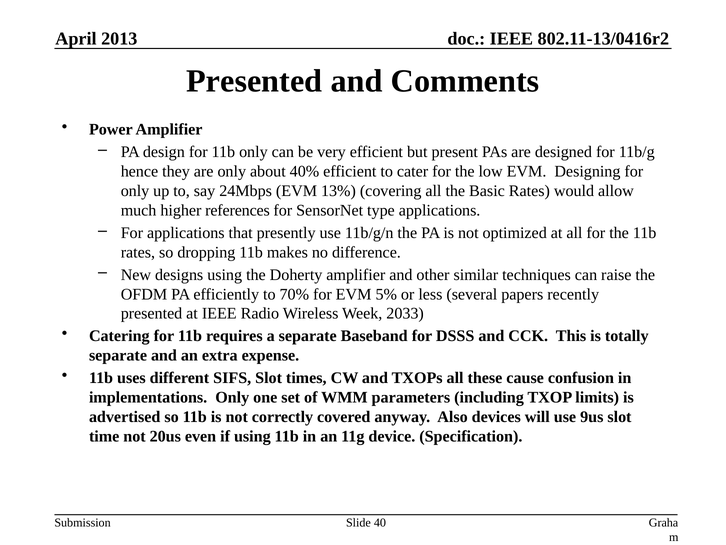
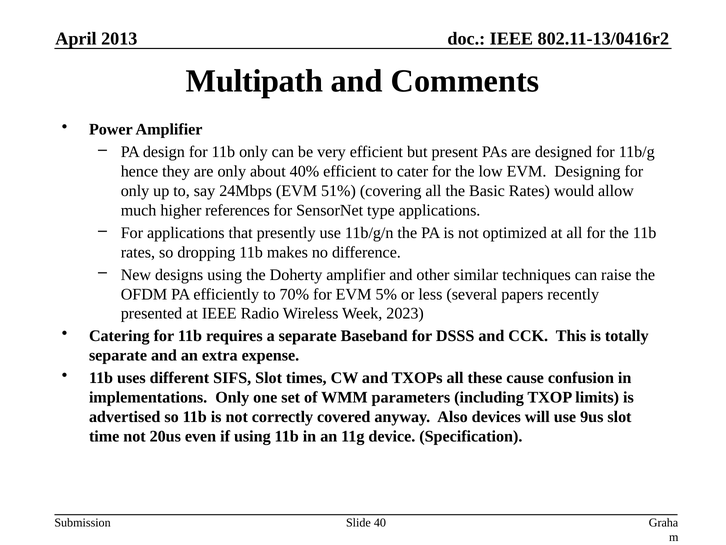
Presented: Presented -> Multipath (254, 81)
13%: 13% -> 51% (338, 191)
2033: 2033 -> 2023 (405, 313)
